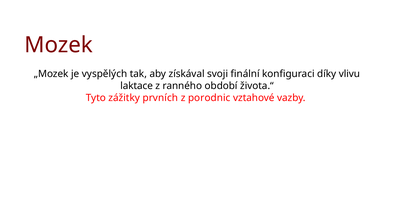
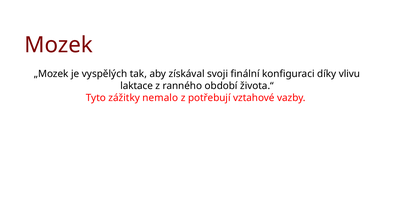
prvních: prvních -> nemalo (160, 97)
porodnic: porodnic -> potřebují (209, 97)
